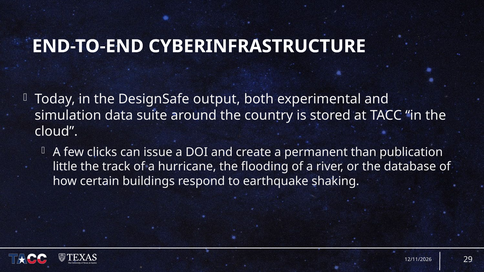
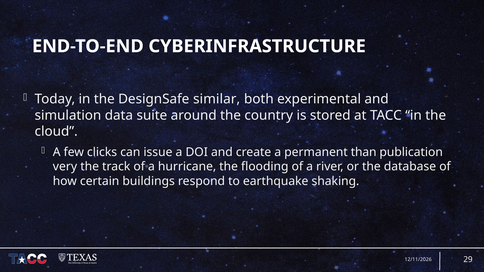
output: output -> similar (217, 99)
little: little -> very (65, 167)
